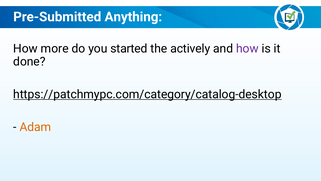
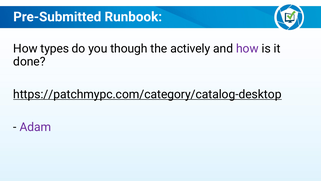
Anything: Anything -> Runbook (133, 17)
more: more -> types (55, 48)
started: started -> though (129, 48)
Adam colour: orange -> purple (35, 127)
